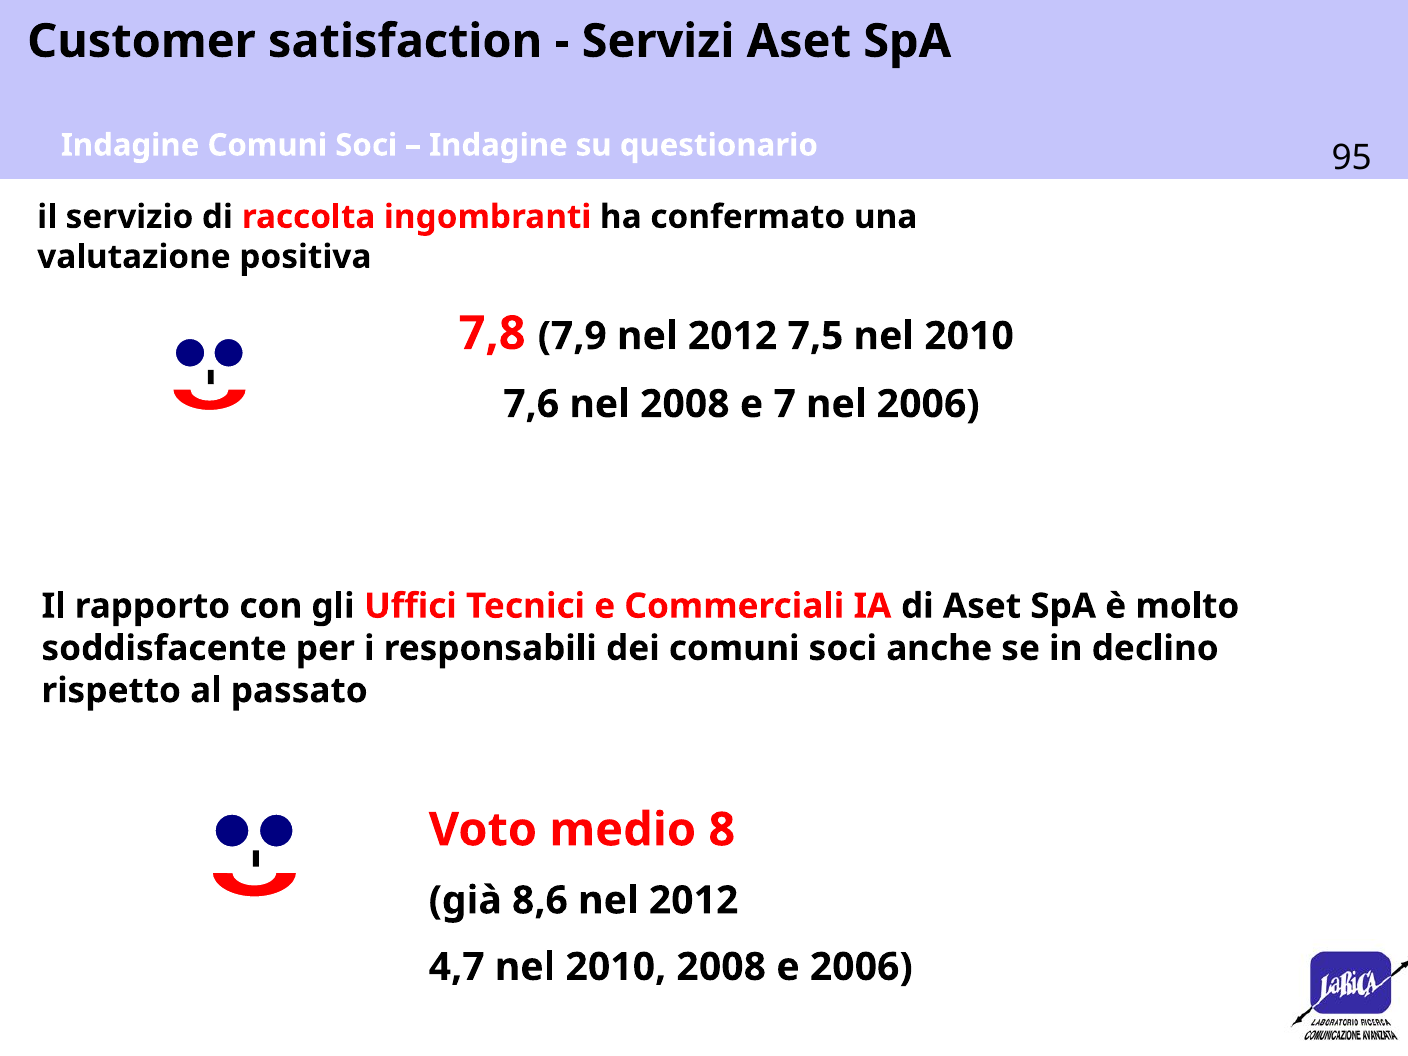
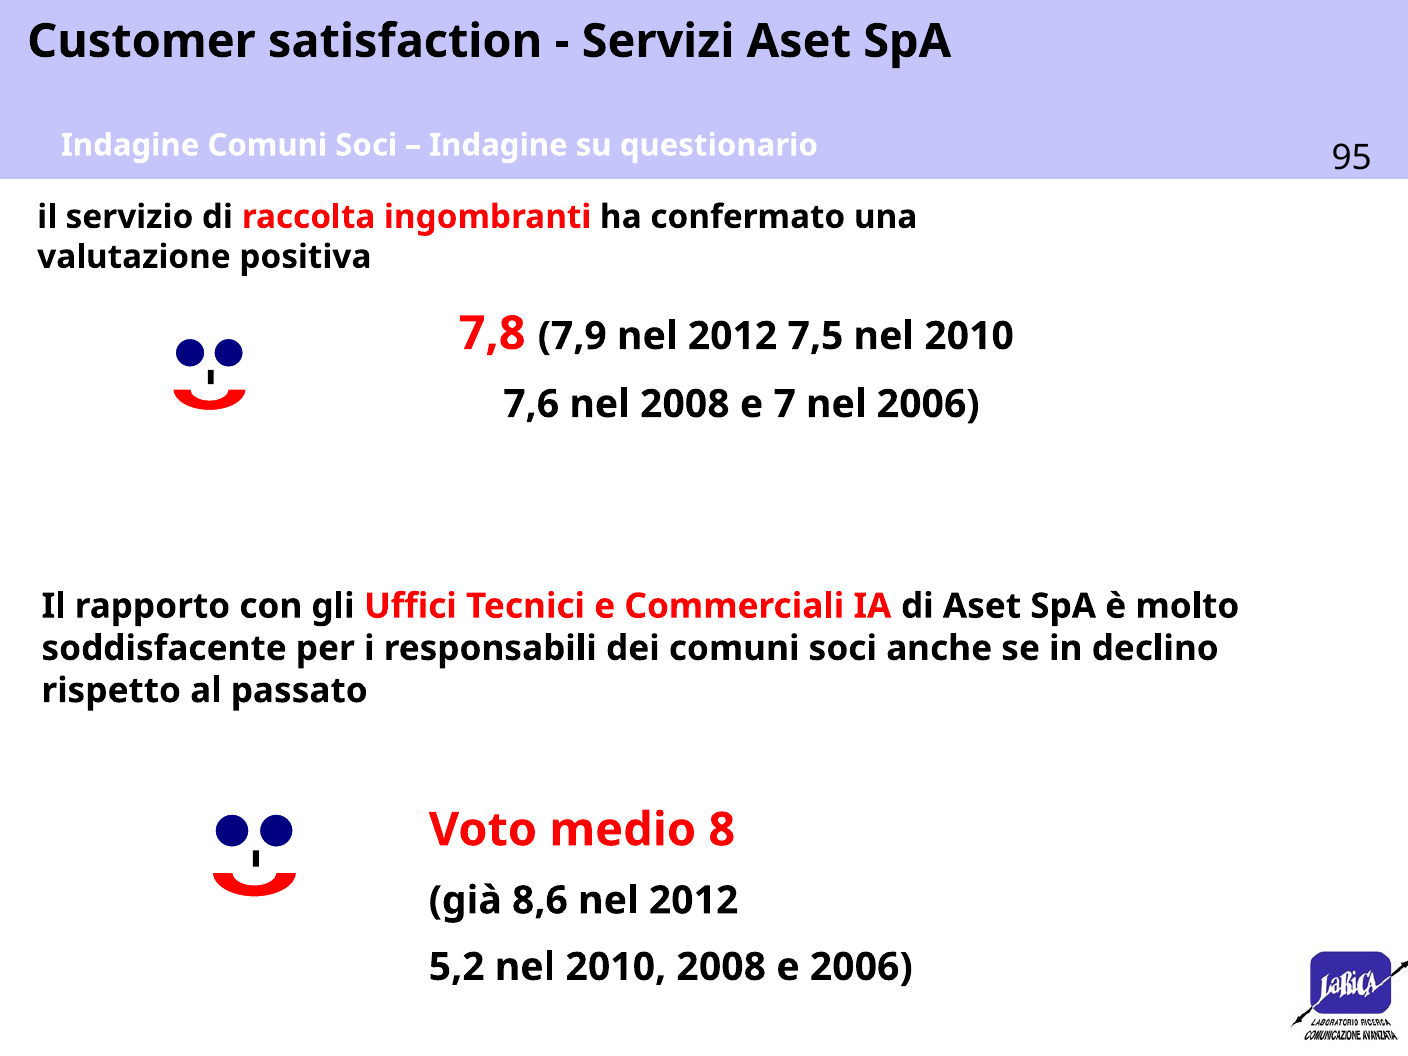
4,7: 4,7 -> 5,2 (457, 967)
